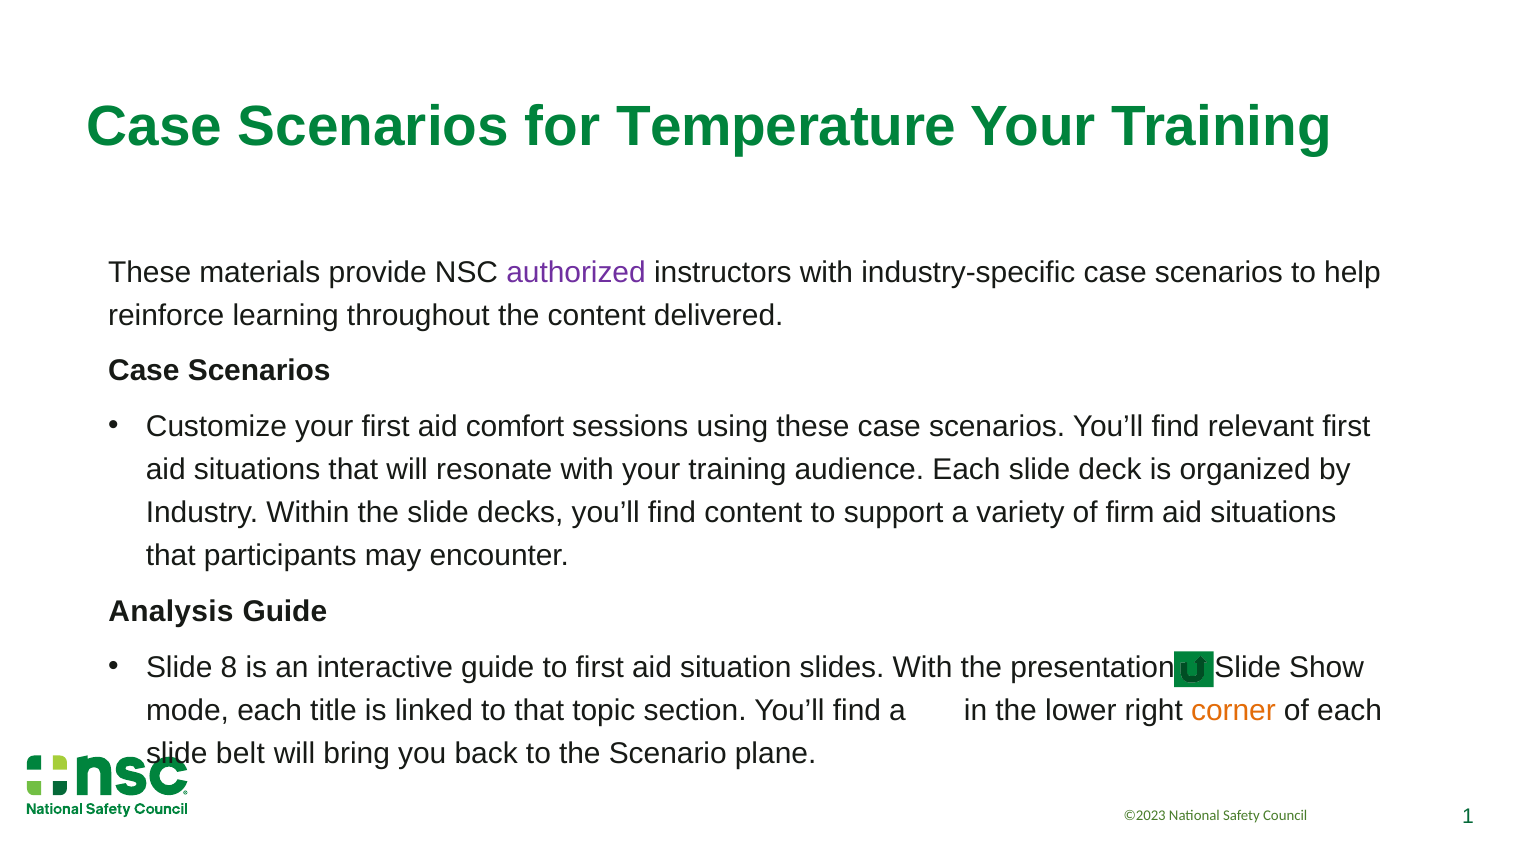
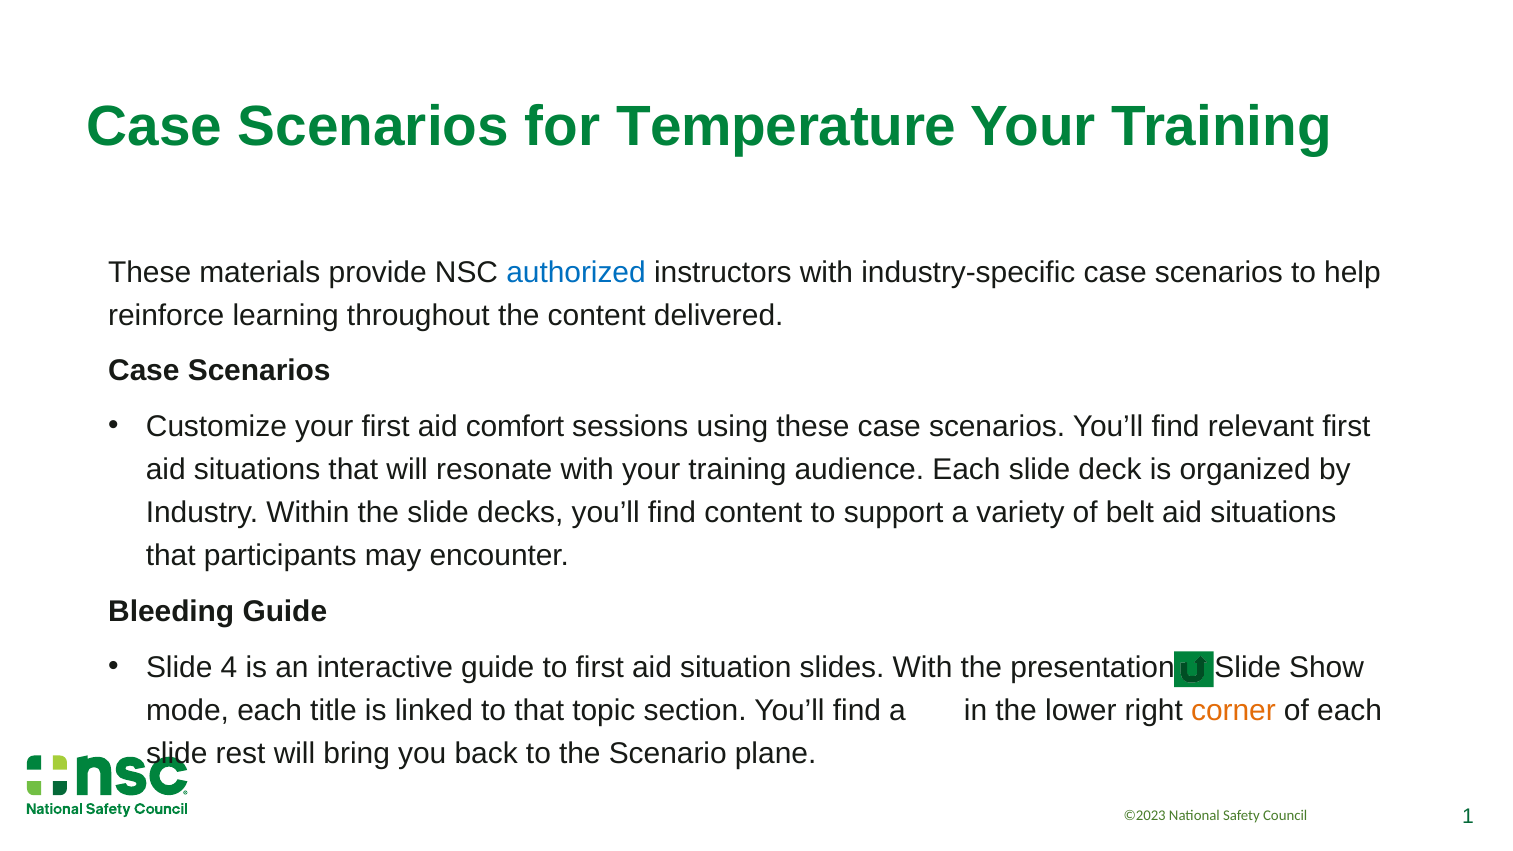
authorized colour: purple -> blue (576, 272)
firm: firm -> belt (1130, 513)
Analysis: Analysis -> Bleeding (171, 612)
8: 8 -> 4 (229, 667)
belt: belt -> rest (241, 753)
